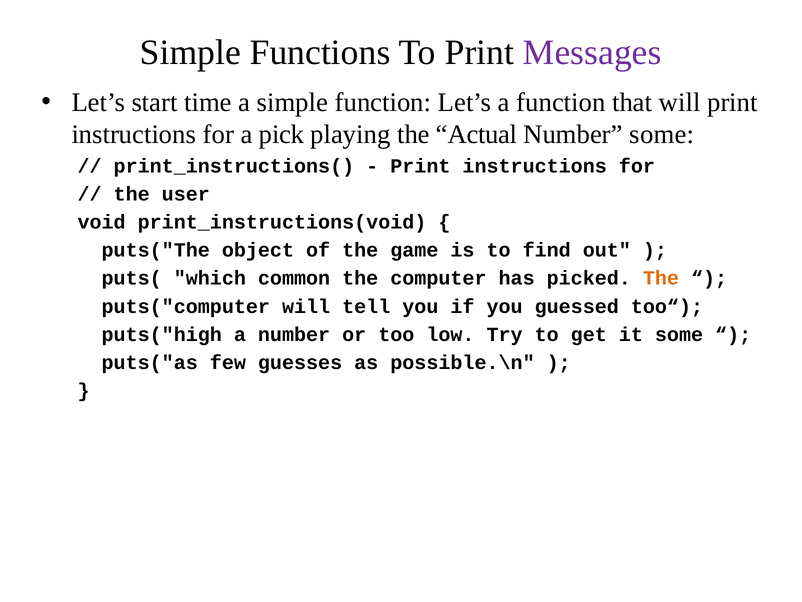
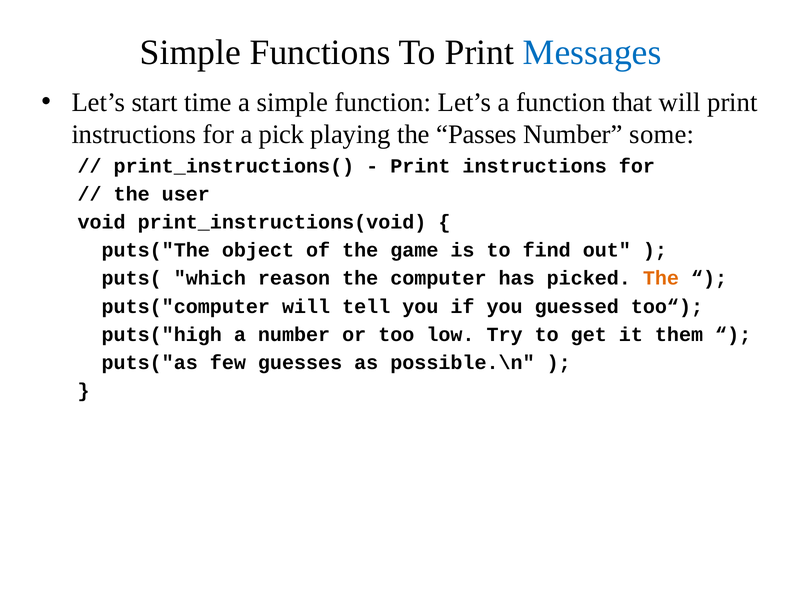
Messages colour: purple -> blue (592, 53)
Actual: Actual -> Passes (477, 134)
common: common -> reason (294, 278)
it some: some -> them (679, 334)
